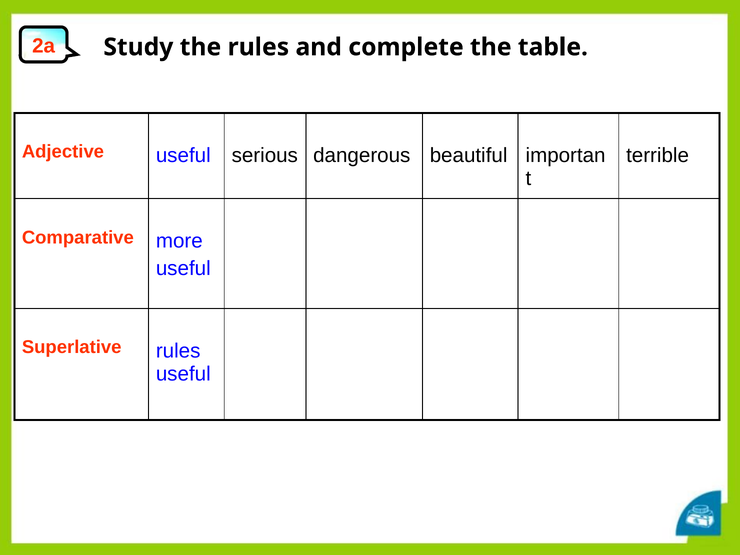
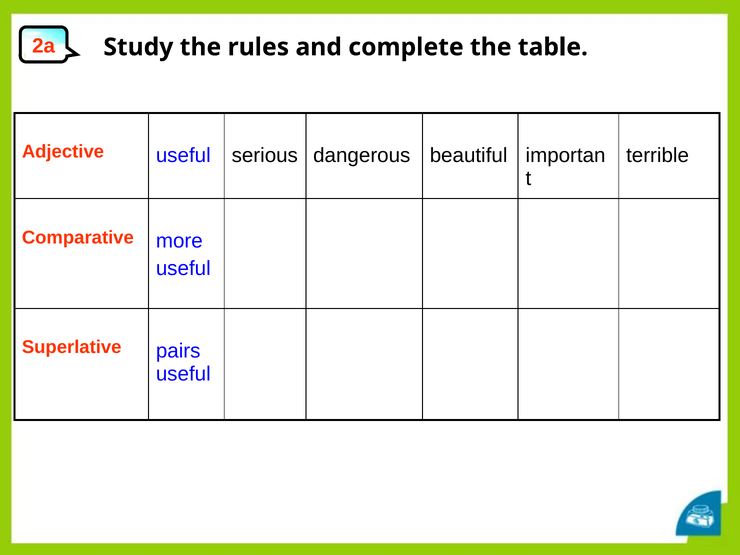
Superlative rules: rules -> pairs (178, 351)
